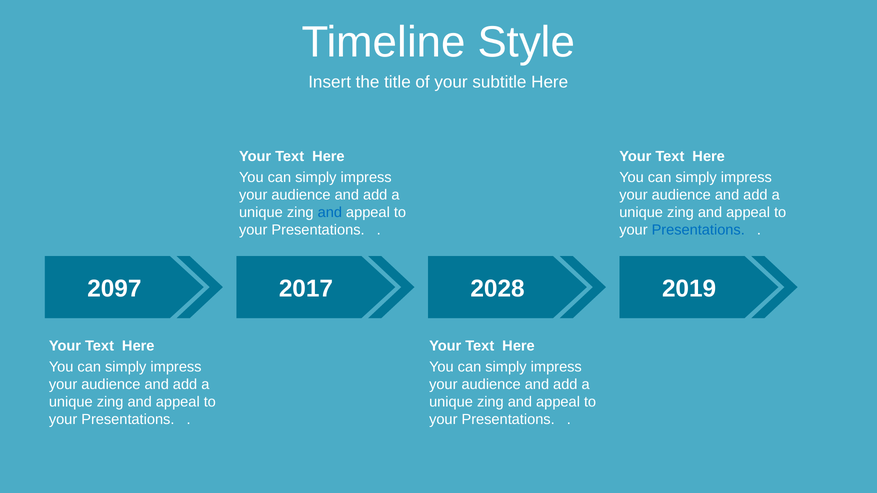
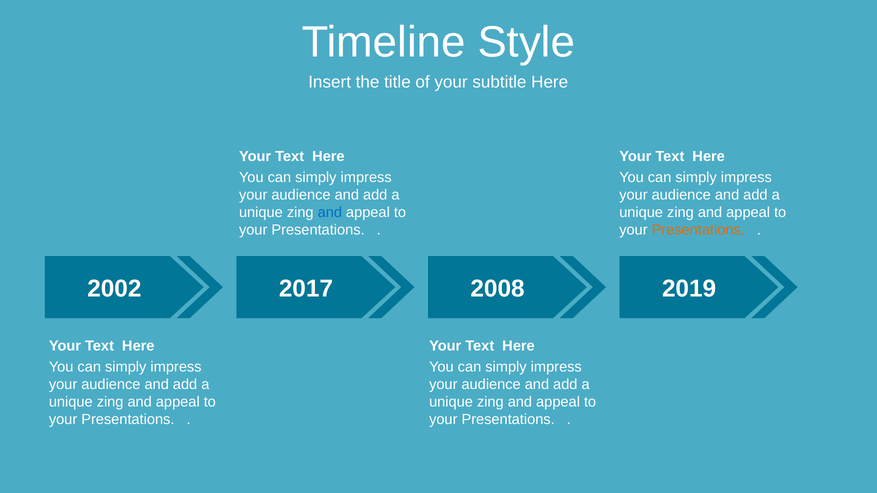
Presentations colour: blue -> orange (698, 230)
2097: 2097 -> 2002 (114, 289)
2028: 2028 -> 2008 (498, 289)
